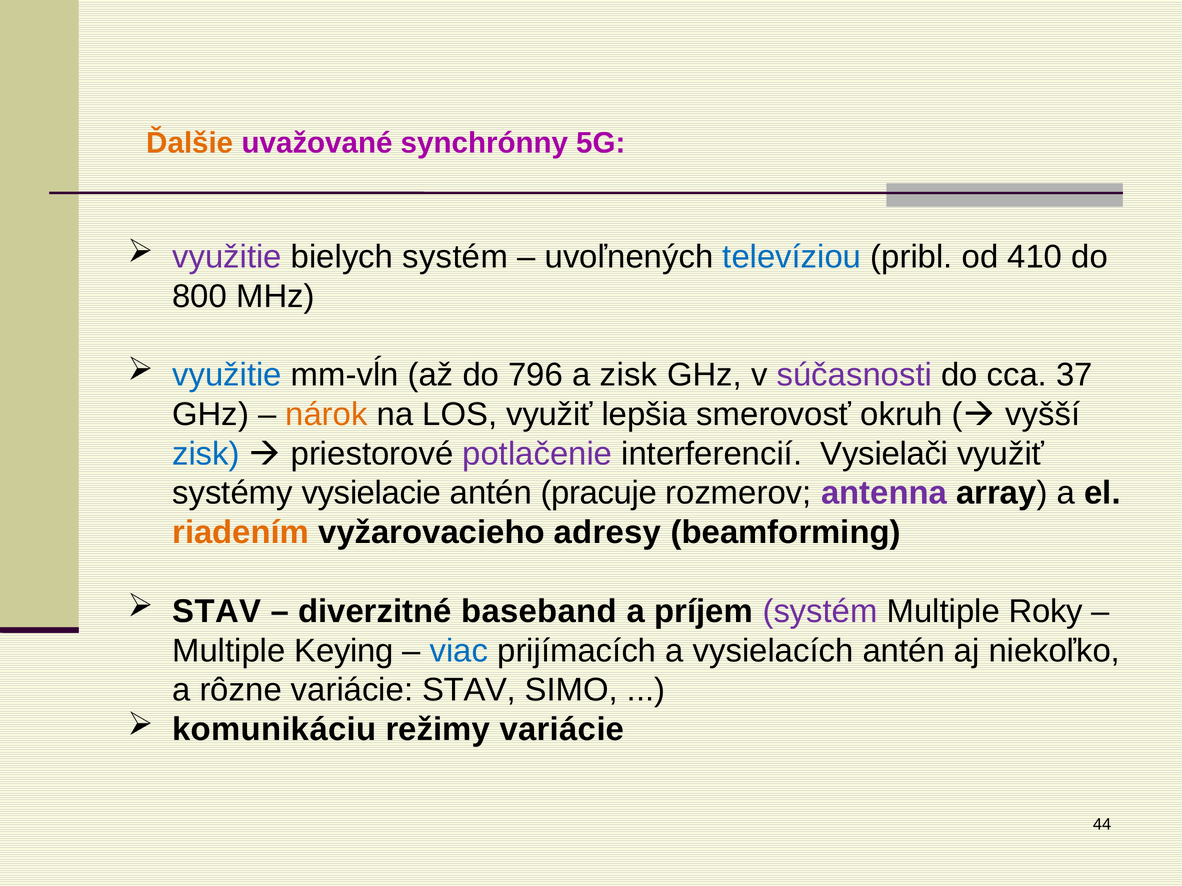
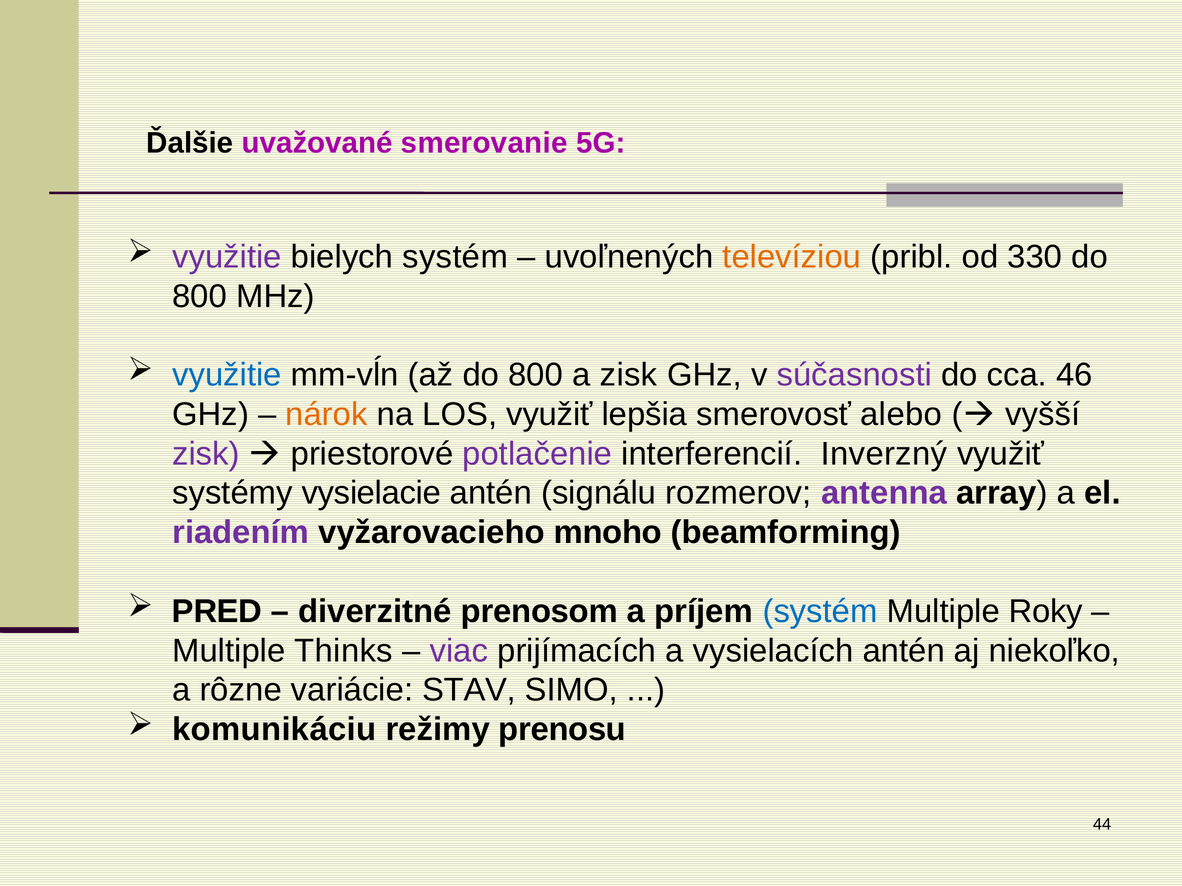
Ďalšie colour: orange -> black (190, 143)
synchrónny: synchrónny -> smerovanie (484, 143)
televíziou colour: blue -> orange (792, 257)
410: 410 -> 330 (1035, 257)
až do 796: 796 -> 800 (536, 375)
37: 37 -> 46 (1074, 375)
okruh: okruh -> alebo (901, 415)
zisk colour: blue -> purple (206, 454)
Vysielači: Vysielači -> Inverzný (884, 454)
pracuje: pracuje -> signálu (599, 493)
riadením colour: orange -> purple (241, 533)
adresy: adresy -> mnoho (608, 533)
STAV: STAV -> PRED (217, 612)
baseband: baseband -> prenosom (539, 612)
systém colour: purple -> blue (820, 612)
Keying: Keying -> Thinks (344, 651)
viac colour: blue -> purple (459, 651)
režimy variácie: variácie -> prenosu (562, 730)
